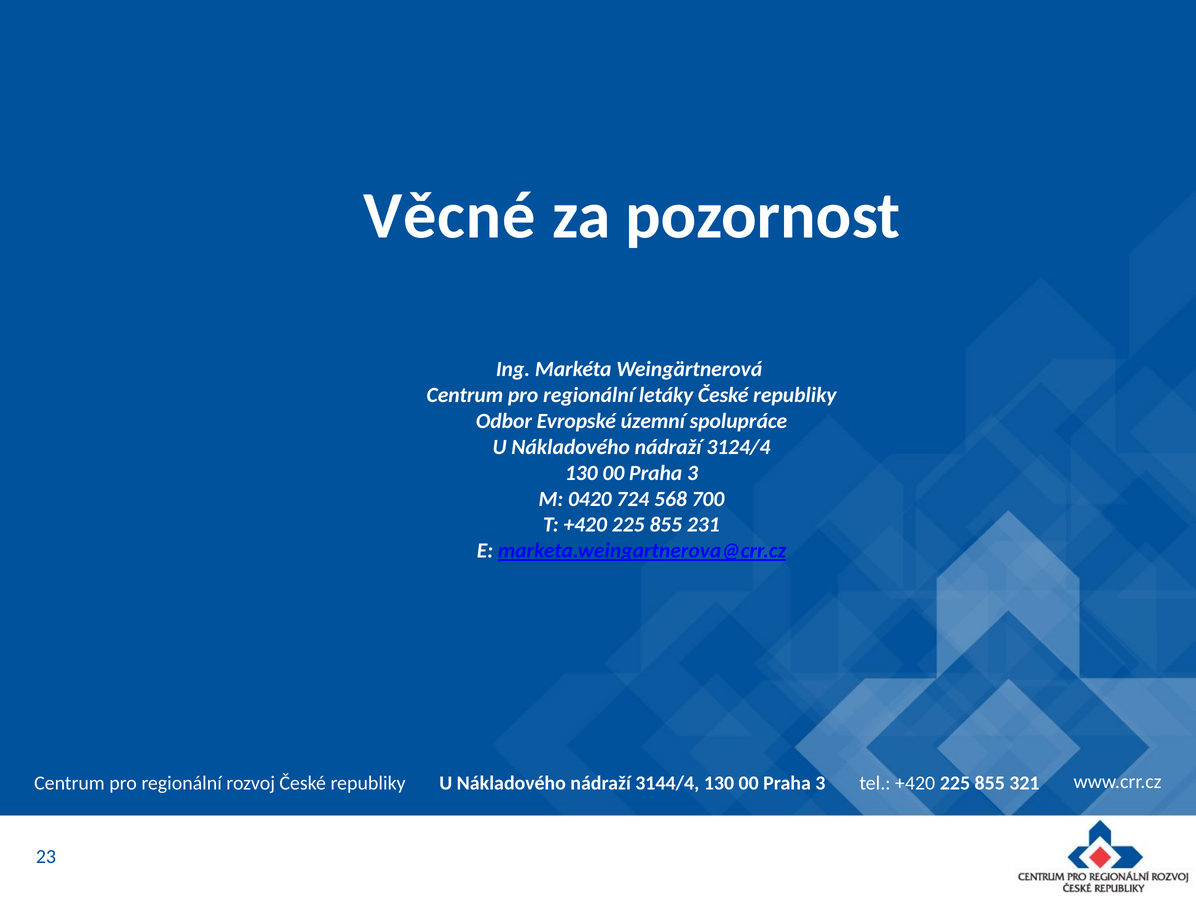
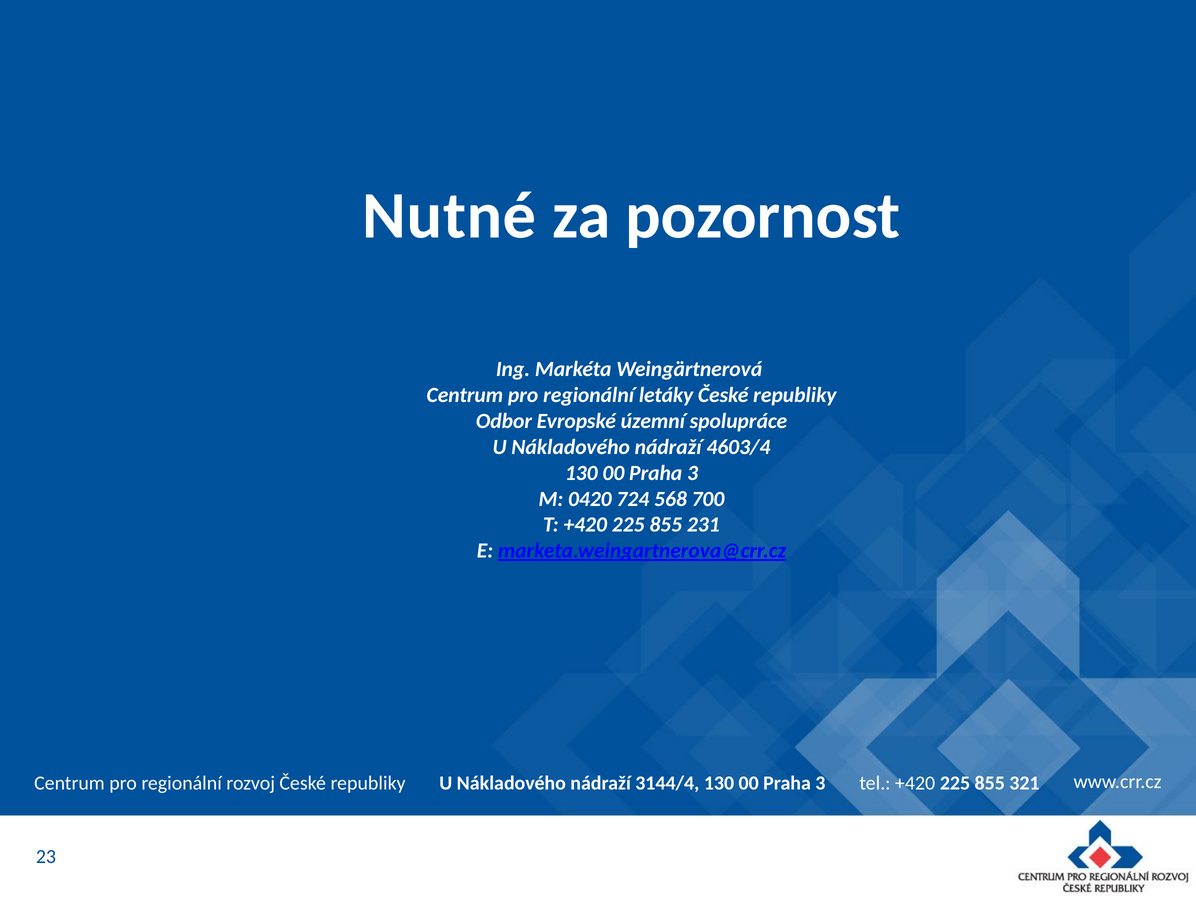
Věcné: Věcné -> Nutné (449, 216)
3124/4: 3124/4 -> 4603/4 (738, 447)
